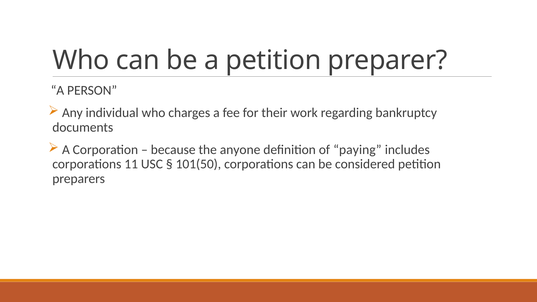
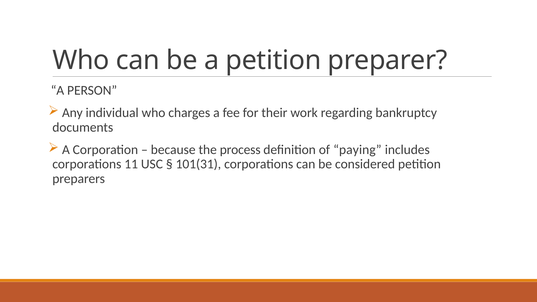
anyone: anyone -> process (240, 150)
101(50: 101(50 -> 101(31 (198, 164)
